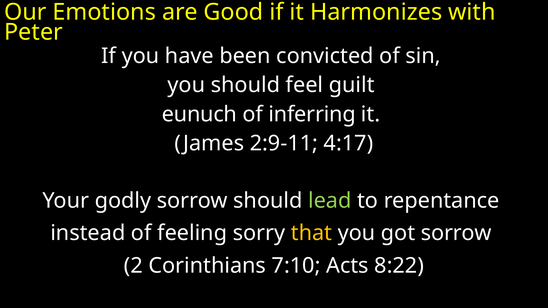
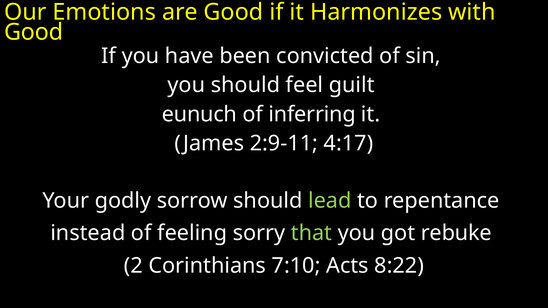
Peter: Peter -> Good (34, 32)
that colour: yellow -> light green (311, 233)
got sorrow: sorrow -> rebuke (456, 233)
